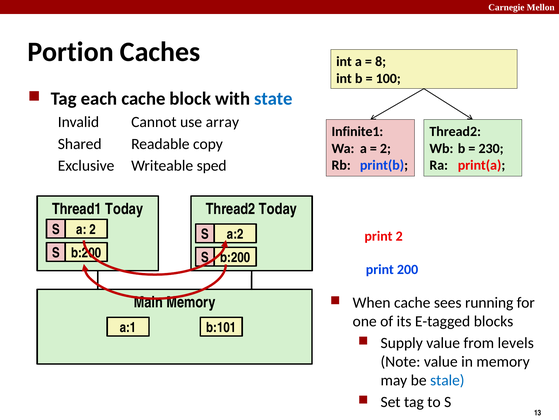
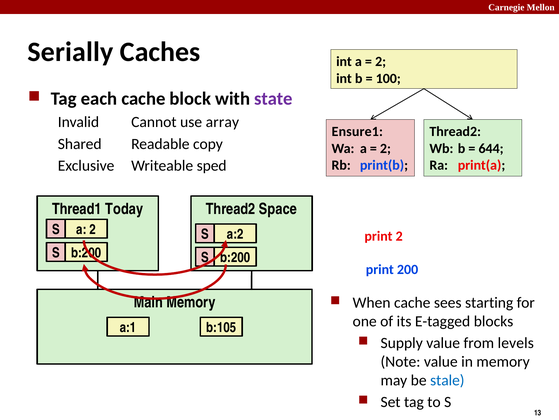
Portion: Portion -> Serially (70, 52)
8: 8 -> 2 (381, 62)
state colour: blue -> purple (273, 99)
Infinite1: Infinite1 -> Ensure1 (357, 131)
230: 230 -> 644 (491, 148)
Thread2 Today: Today -> Space (278, 209)
running: running -> starting (489, 302)
b:101: b:101 -> b:105 (221, 327)
